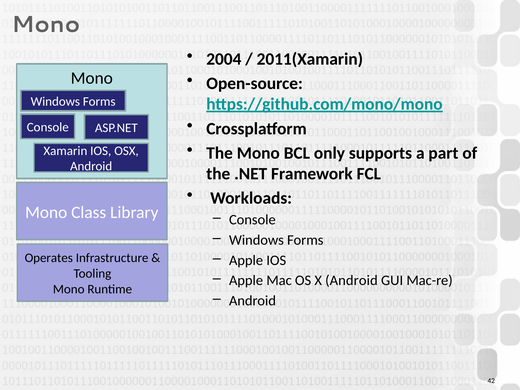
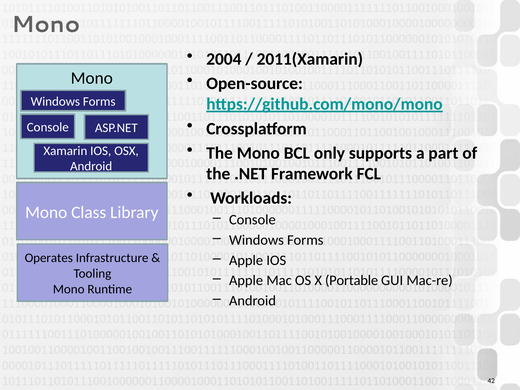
X Android: Android -> Portable (352, 281)
